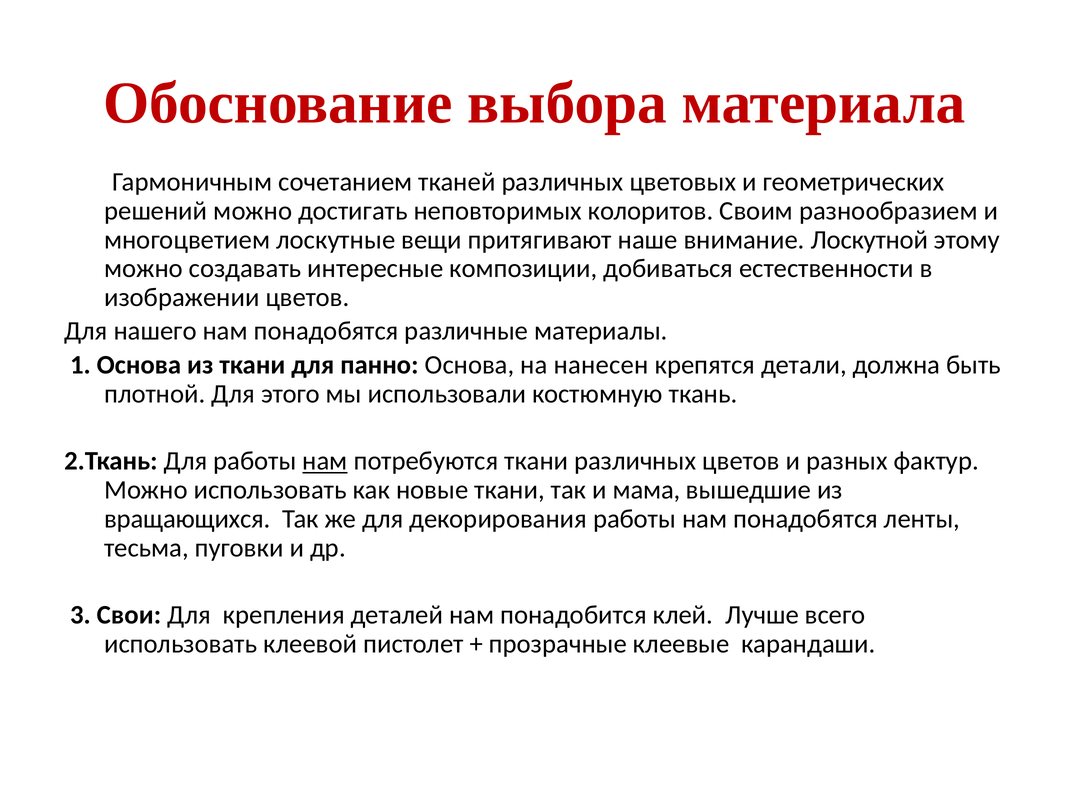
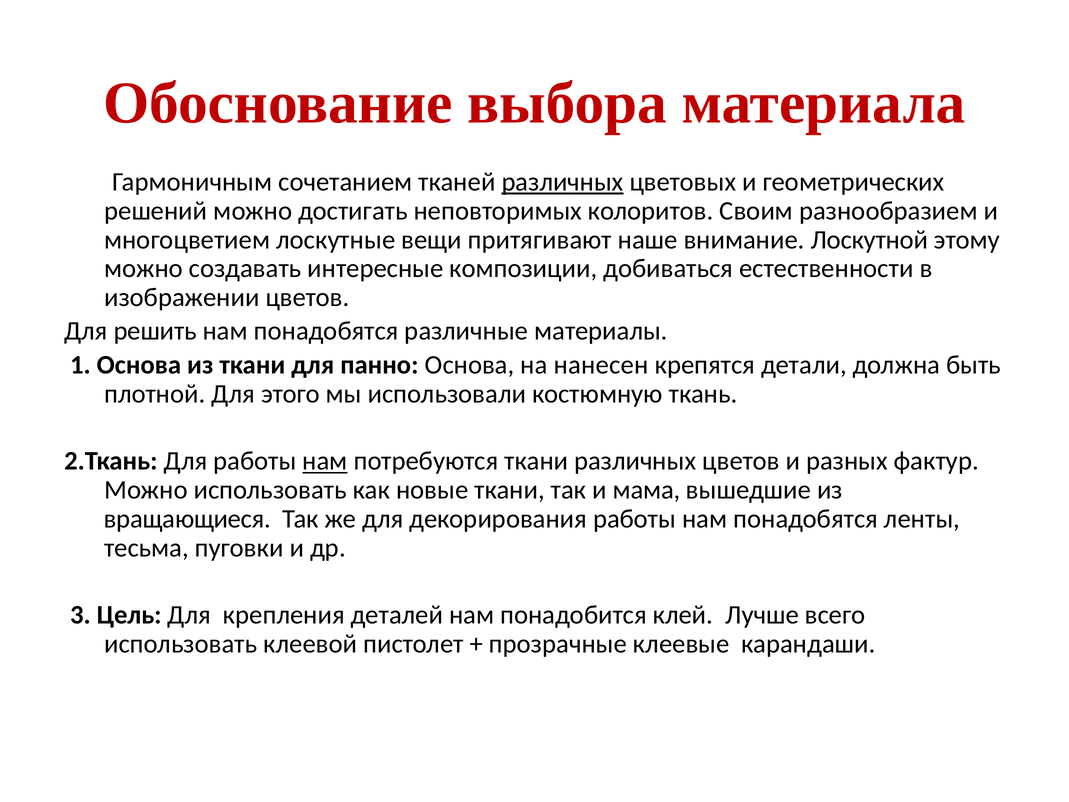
различных underline: none -> present (563, 182)
нашего: нашего -> решить (155, 331)
вращающихся: вращающихся -> вращающиеся (188, 519)
Свои: Свои -> Цель (129, 615)
